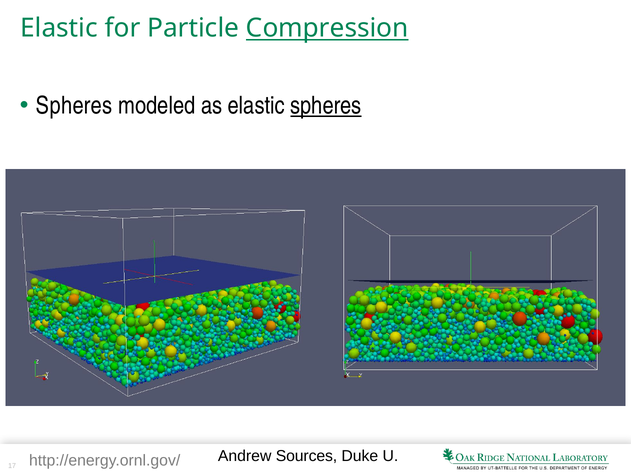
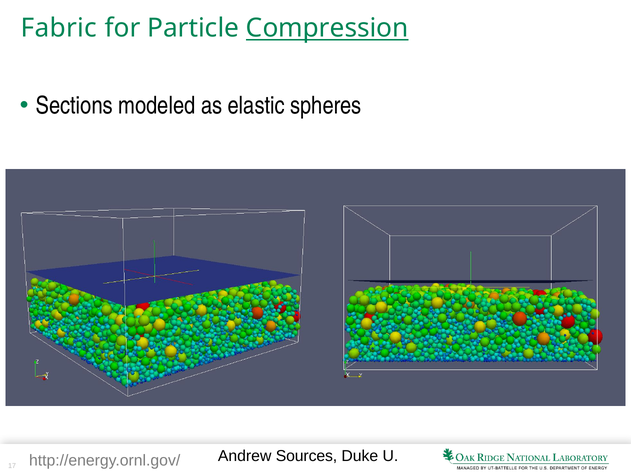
Elastic: Elastic -> Fabric (59, 28)
Spheres: Spheres -> Sections (74, 105)
spheres underline: present -> none (326, 105)
